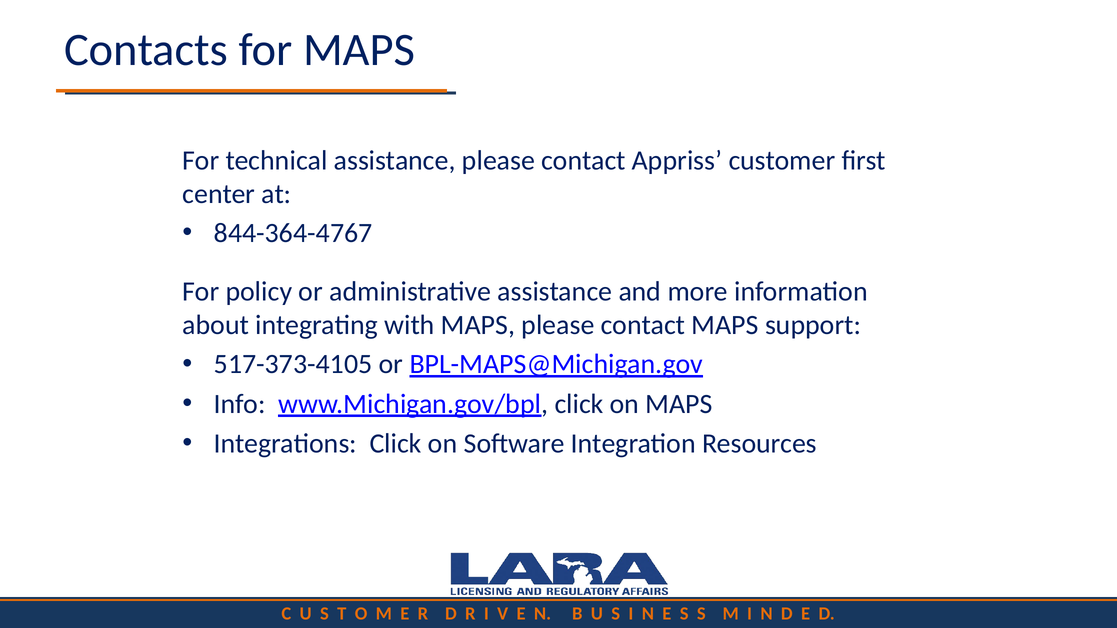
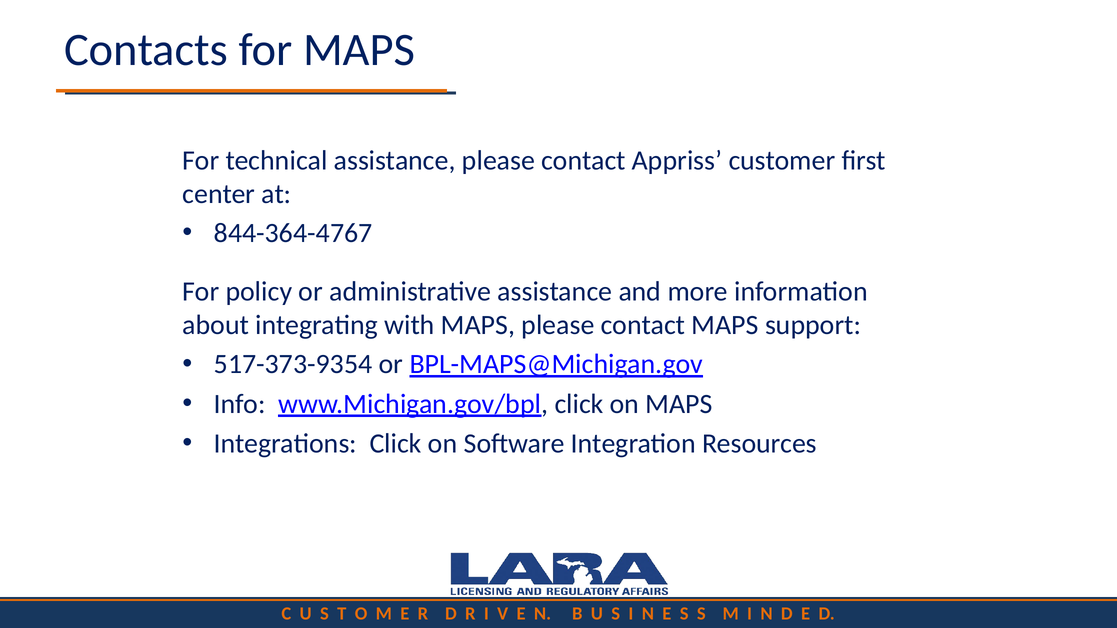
517-373-4105: 517-373-4105 -> 517-373-9354 (293, 364)
